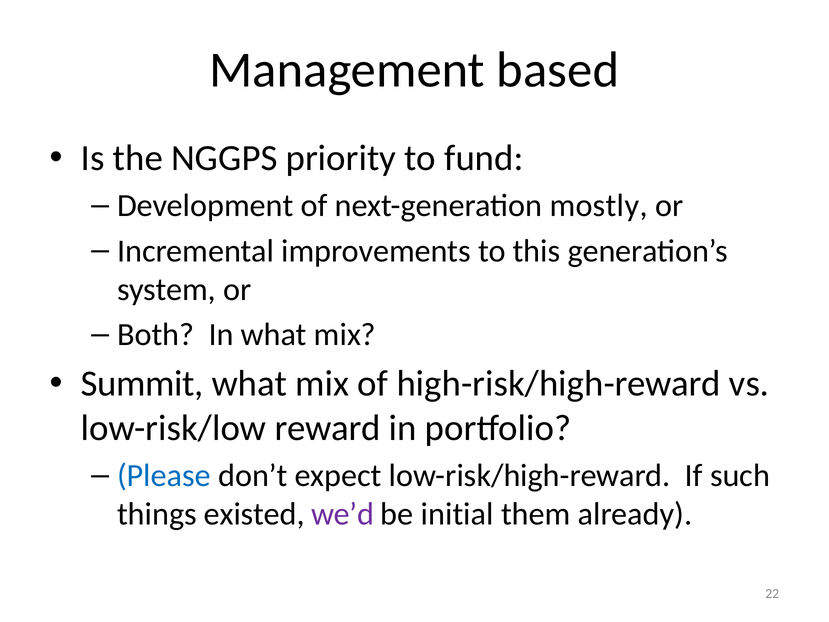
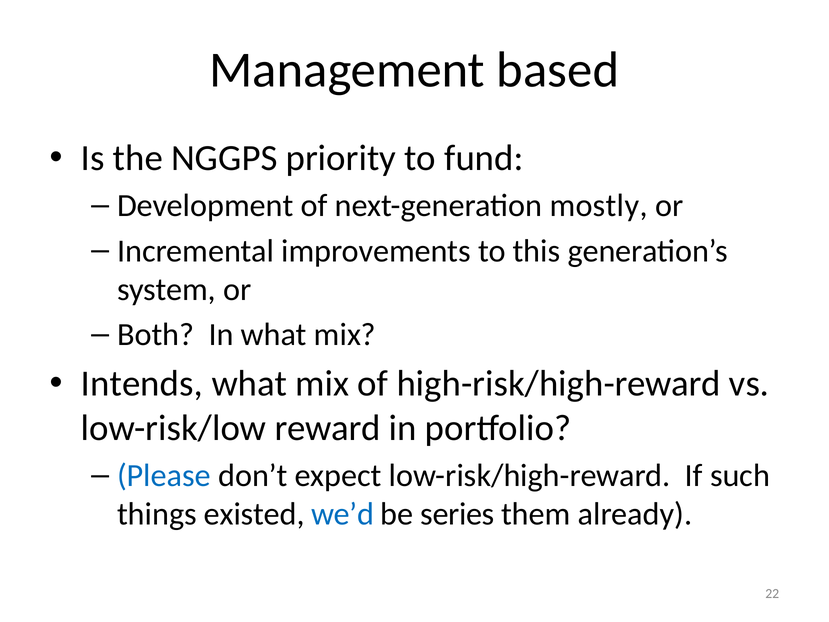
Summit: Summit -> Intends (142, 384)
we’d colour: purple -> blue (343, 514)
initial: initial -> series (457, 514)
